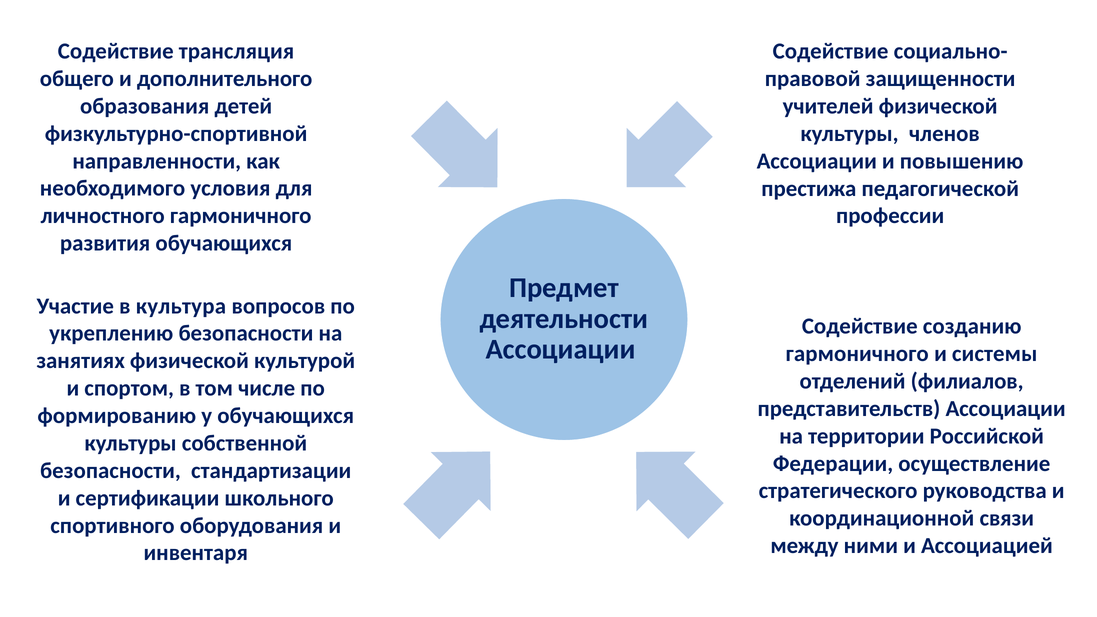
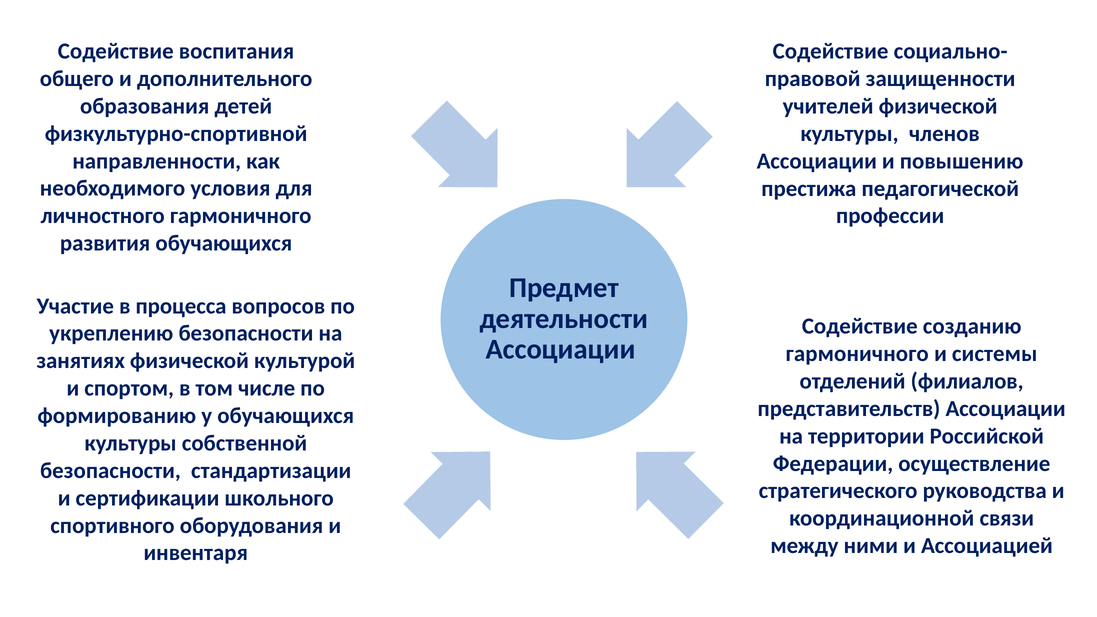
трансляция: трансляция -> воспитания (237, 51)
культура: культура -> процесса (181, 306)
